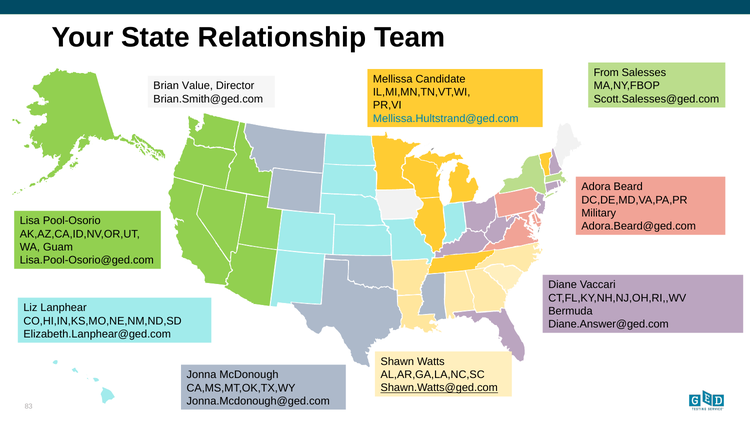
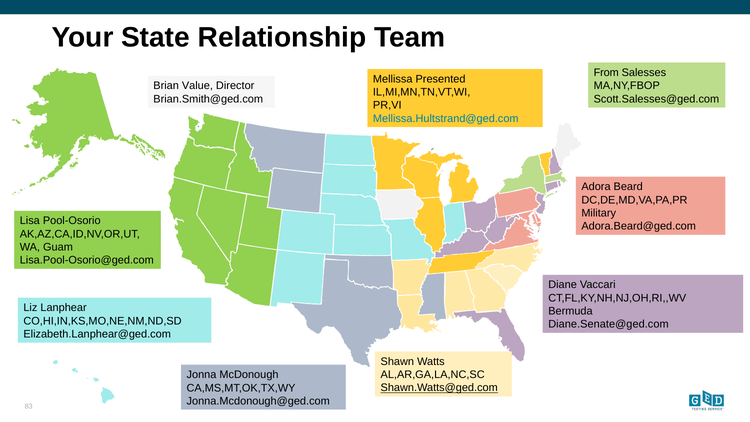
Candidate: Candidate -> Presented (441, 79)
Diane.Answer@ged.com: Diane.Answer@ged.com -> Diane.Senate@ged.com (608, 324)
